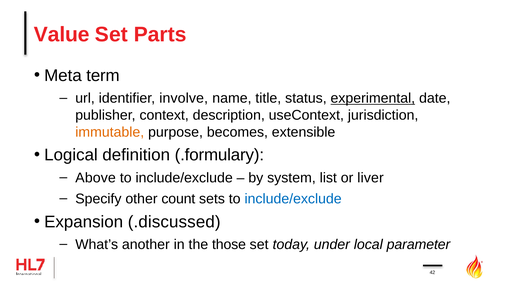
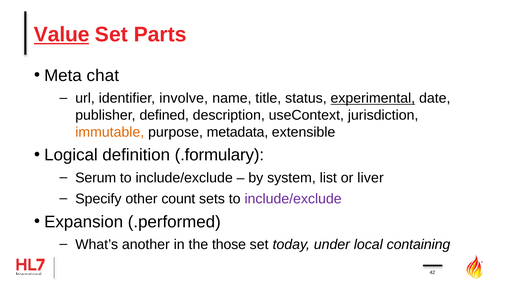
Value underline: none -> present (62, 35)
term: term -> chat (103, 76)
context: context -> defined (164, 115)
becomes: becomes -> metadata (237, 132)
Above: Above -> Serum (96, 178)
include/exclude colour: blue -> purple (293, 199)
.discussed: .discussed -> .performed (174, 222)
parameter: parameter -> containing (419, 245)
